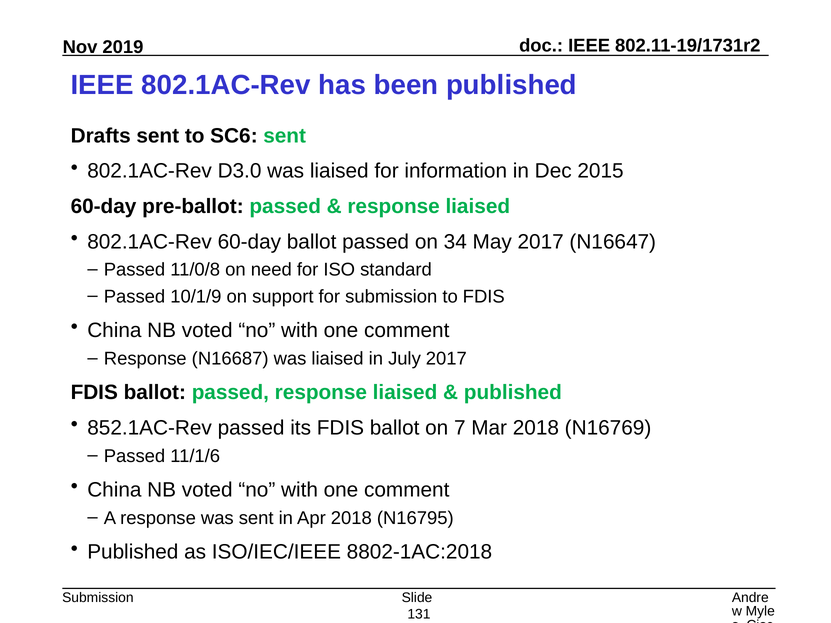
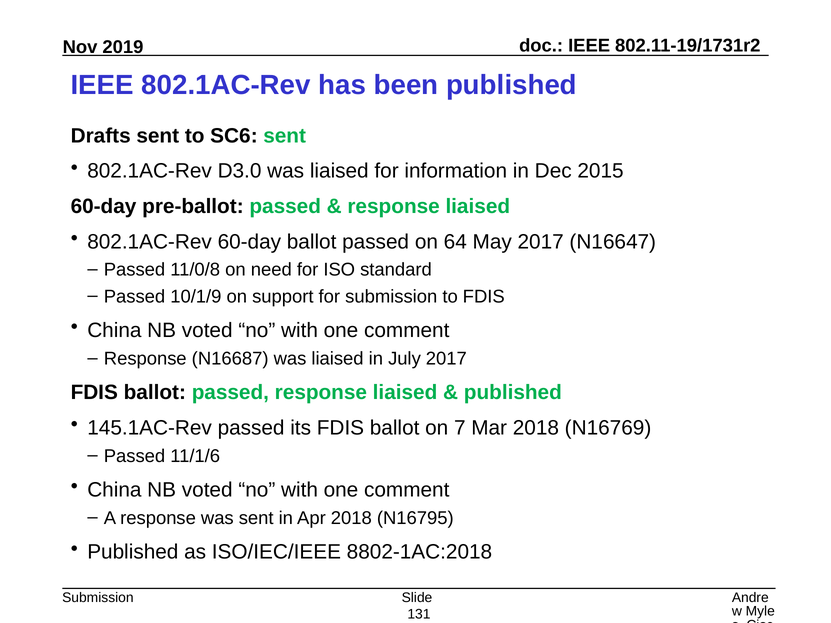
34: 34 -> 64 (455, 242)
852.1AC-Rev: 852.1AC-Rev -> 145.1AC-Rev (150, 428)
